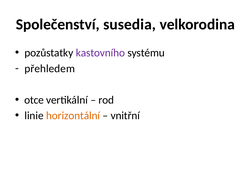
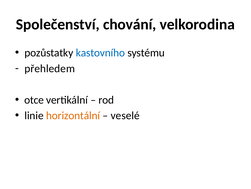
susedia: susedia -> chování (130, 24)
kastovního colour: purple -> blue (100, 53)
vnitřní: vnitřní -> veselé (125, 115)
